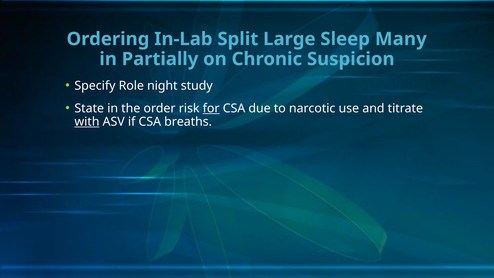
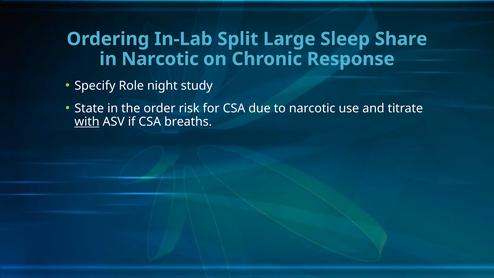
Many: Many -> Share (401, 39)
in Partially: Partially -> Narcotic (160, 59)
Suspicion: Suspicion -> Response (351, 59)
for underline: present -> none (211, 108)
